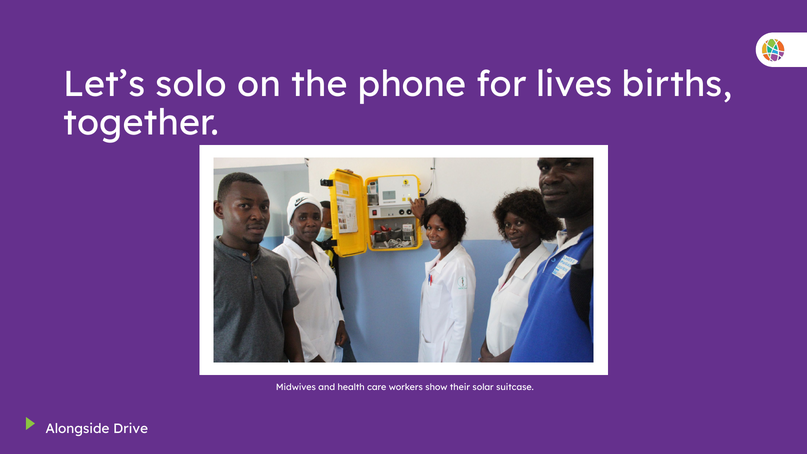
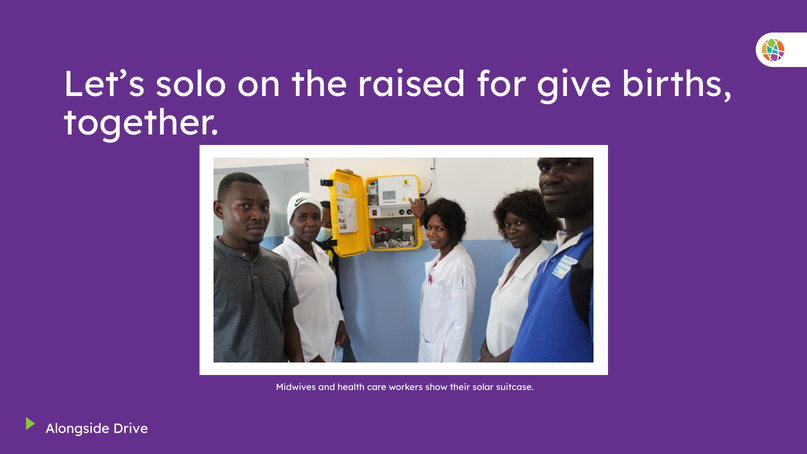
phone: phone -> raised (412, 84)
lives: lives -> give (574, 84)
